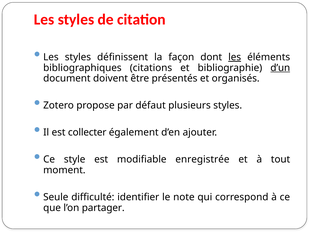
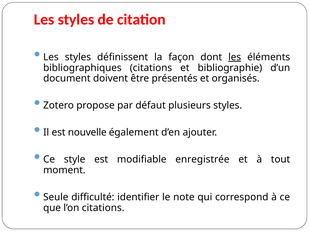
d’un underline: present -> none (280, 68)
collecter: collecter -> nouvelle (87, 132)
l’on partager: partager -> citations (103, 208)
